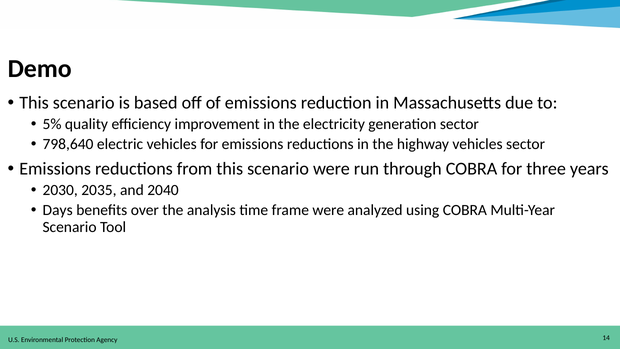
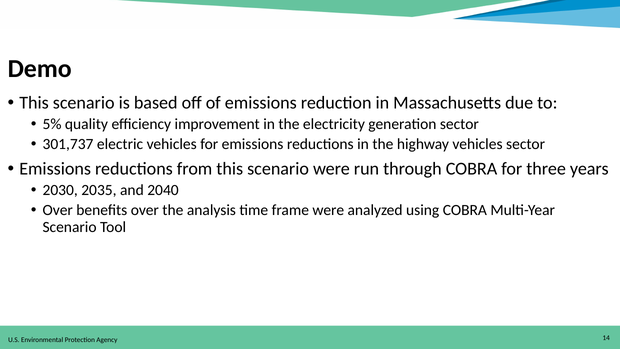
798,640: 798,640 -> 301,737 (68, 144)
Days: Days -> Over (58, 210)
